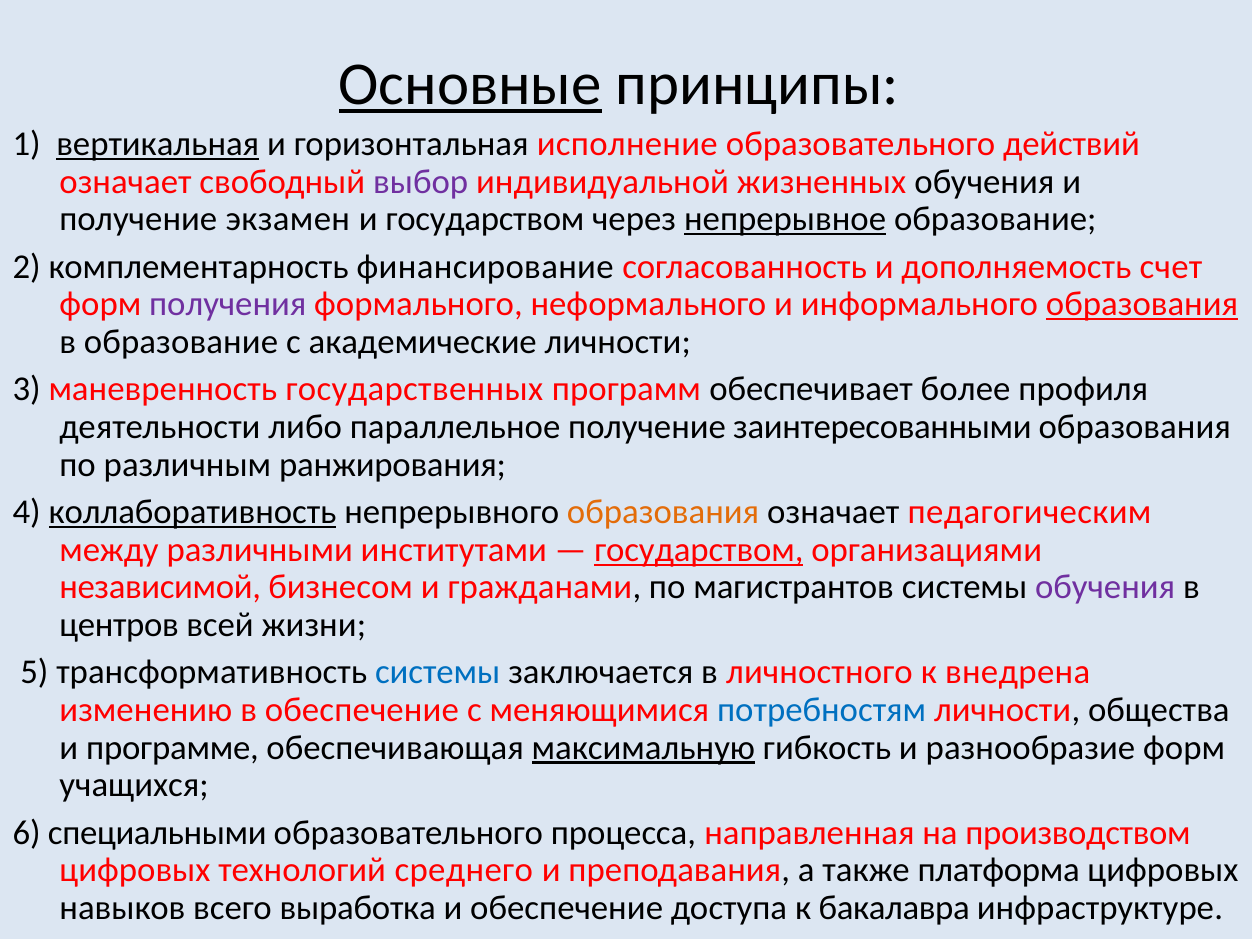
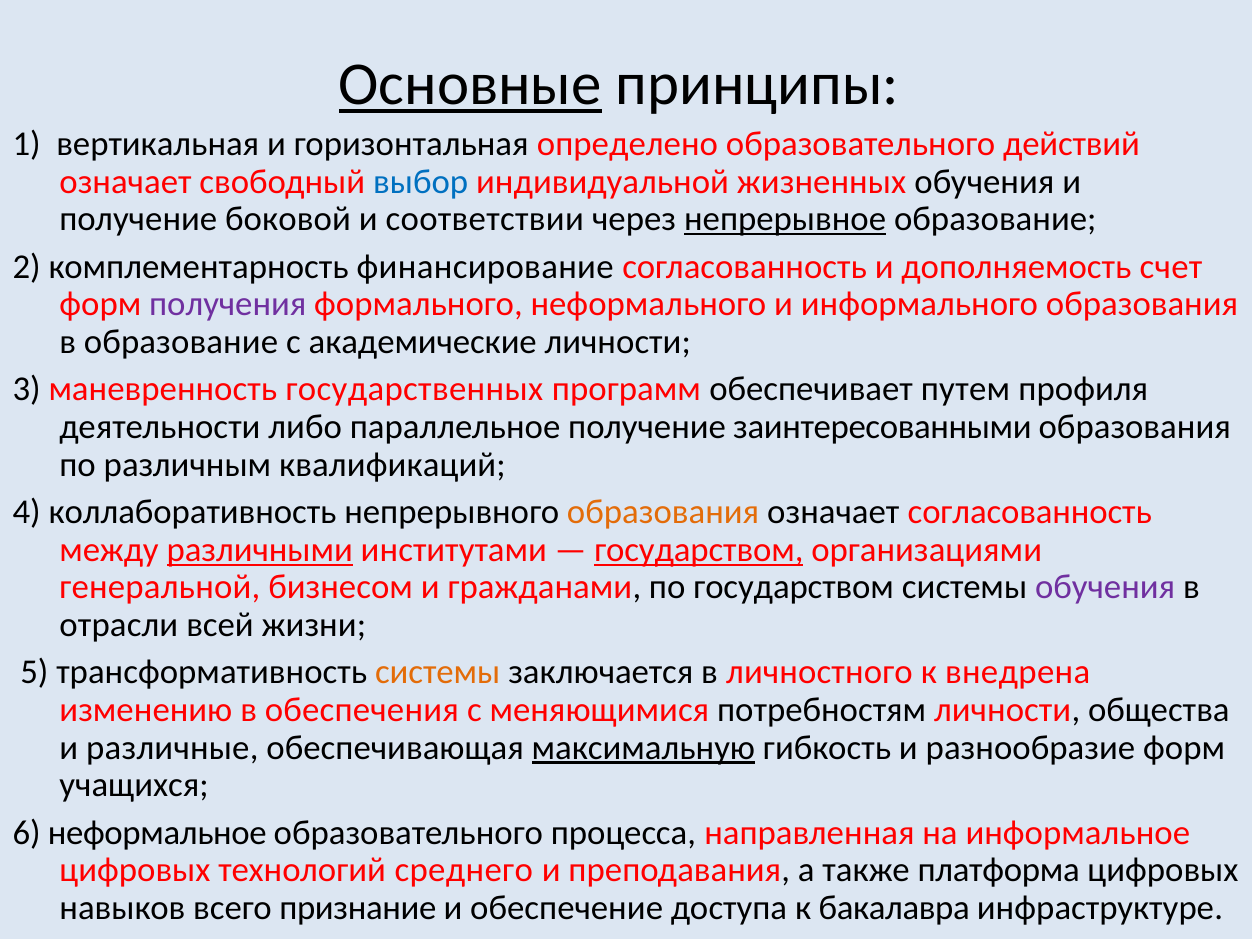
вертикальная underline: present -> none (158, 144)
исполнение: исполнение -> определено (627, 144)
выбор colour: purple -> blue (421, 182)
экзамен: экзамен -> боковой (288, 219)
и государством: государством -> соответствии (485, 219)
образования underline: present -> none (1142, 304)
более: более -> путем (966, 390)
ранжирования: ранжирования -> квалификаций (392, 465)
коллаборативность underline: present -> none (193, 512)
означает педагогическим: педагогическим -> согласованность (1030, 512)
различными underline: none -> present (260, 550)
независимой: независимой -> генеральной (160, 587)
по магистрантов: магистрантов -> государством (794, 587)
центров: центров -> отрасли (119, 625)
системы colour: blue -> orange (438, 672)
в обеспечение: обеспечение -> обеспечения (362, 710)
потребностям colour: blue -> black (822, 710)
программе: программе -> различные (172, 748)
специальными: специальными -> неформальное (157, 833)
производством: производством -> информальное (1078, 833)
выработка: выработка -> признание (358, 908)
